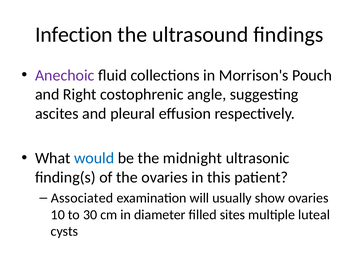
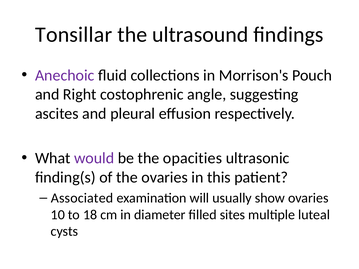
Infection: Infection -> Tonsillar (74, 35)
would colour: blue -> purple (94, 158)
midnight: midnight -> opacities (192, 158)
30: 30 -> 18 (90, 215)
